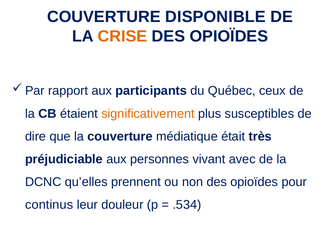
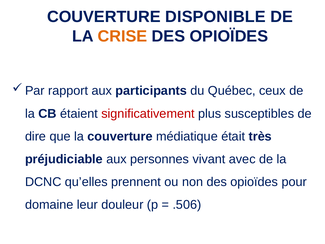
significativement colour: orange -> red (148, 113)
continus: continus -> domaine (49, 205)
.534: .534 -> .506 (187, 205)
